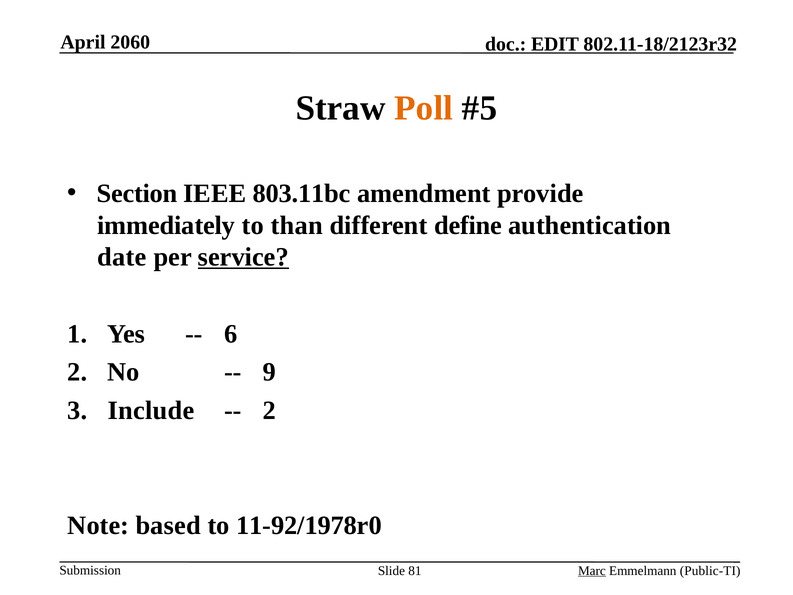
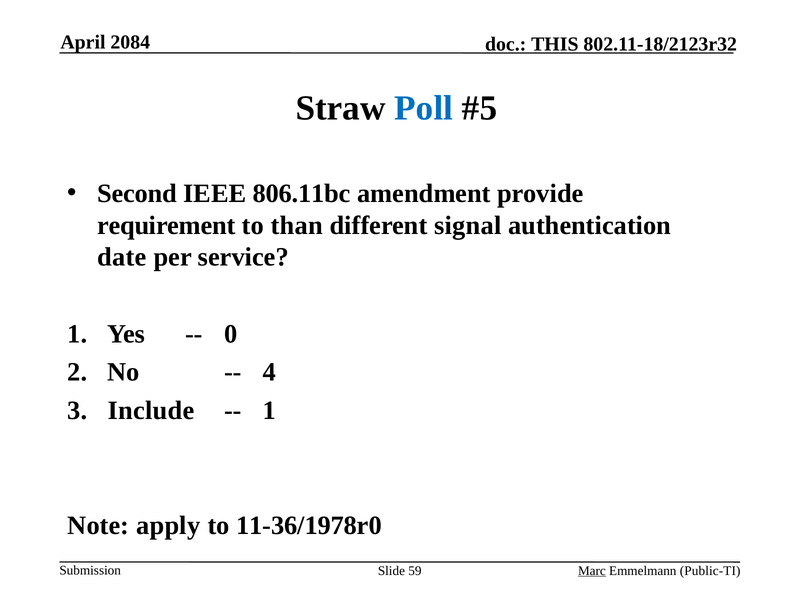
2060: 2060 -> 2084 (130, 42)
EDIT: EDIT -> THIS (555, 44)
Poll colour: orange -> blue (424, 108)
Section: Section -> Second (137, 194)
803.11bc: 803.11bc -> 806.11bc (302, 194)
immediately: immediately -> requirement (166, 225)
define: define -> signal (468, 225)
service underline: present -> none (243, 257)
6: 6 -> 0 (231, 334)
9: 9 -> 4 (270, 372)
2: 2 -> 1 (270, 410)
based: based -> apply (168, 525)
11-92/1978r0: 11-92/1978r0 -> 11-36/1978r0 (309, 525)
81: 81 -> 59 (415, 570)
